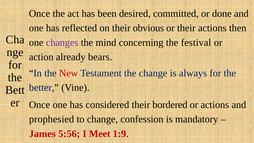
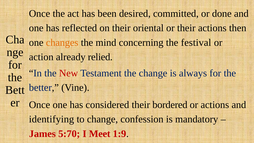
obvious: obvious -> oriental (148, 28)
changes colour: purple -> orange (62, 43)
bears: bears -> relied (100, 57)
prophesied: prophesied -> identifying (51, 119)
5:56: 5:56 -> 5:70 (69, 134)
